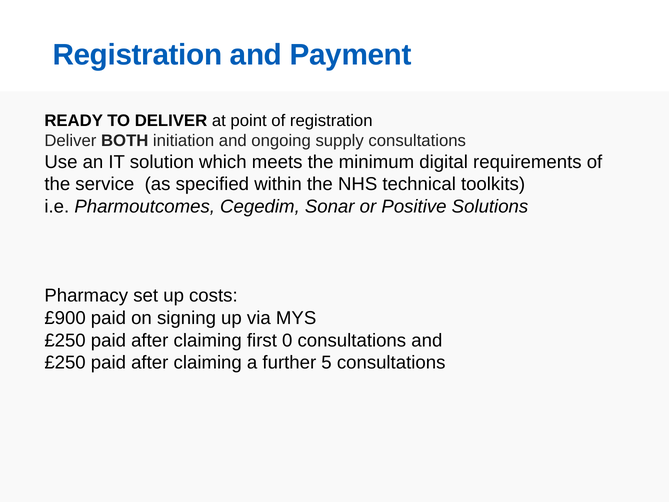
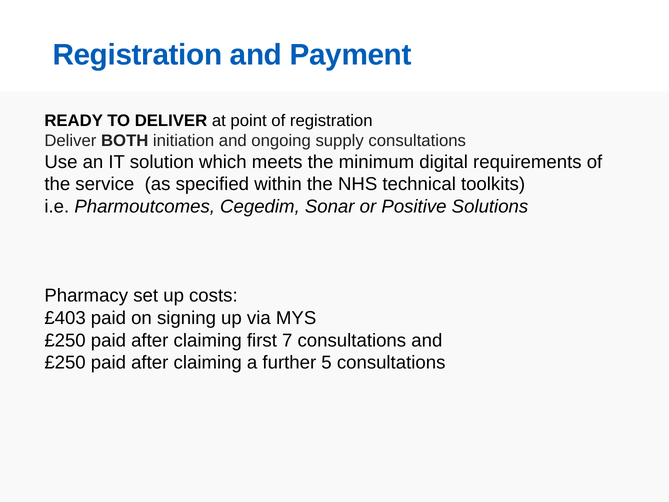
£900: £900 -> £403 (65, 318)
0: 0 -> 7 (287, 340)
